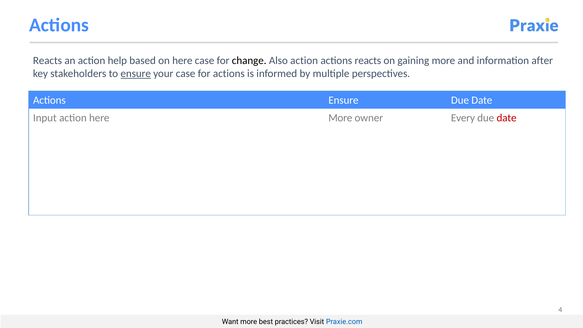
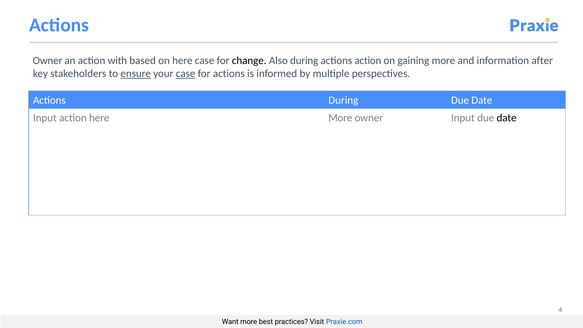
Reacts: Reacts -> Owner (48, 61)
help: help -> with (117, 61)
Also action: action -> during (304, 61)
actions reacts: reacts -> action (368, 61)
case underline: none -> present (186, 74)
Actions Ensure: Ensure -> During (343, 100)
owner Every: Every -> Input (463, 118)
date colour: red -> black (507, 118)
